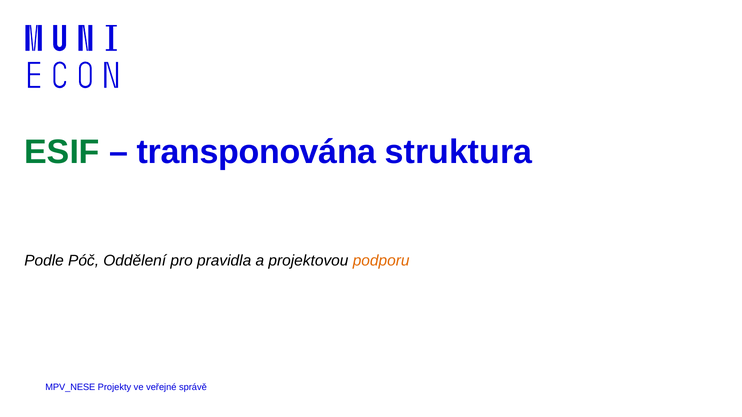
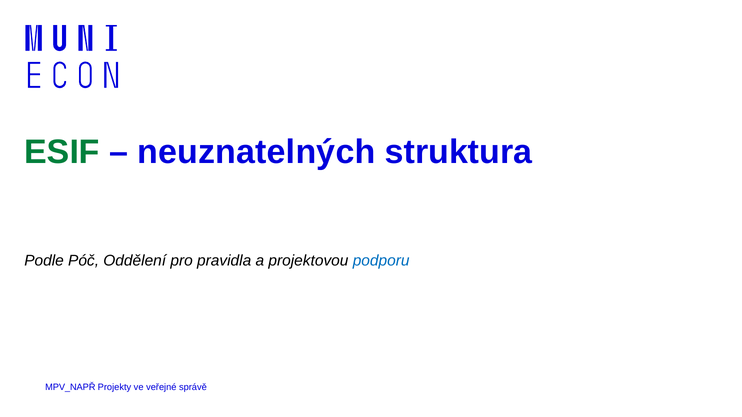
transponována: transponována -> neuznatelných (256, 152)
podporu colour: orange -> blue (381, 261)
MPV_NESE: MPV_NESE -> MPV_NAPŘ (70, 387)
